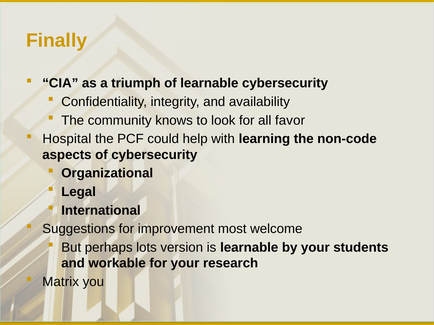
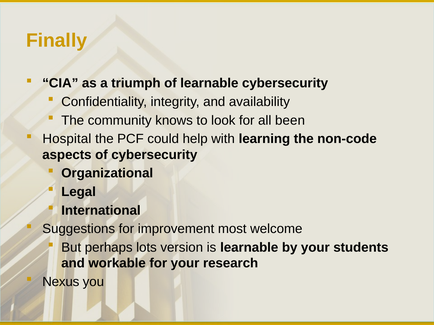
favor: favor -> been (290, 120)
Matrix: Matrix -> Nexus (61, 282)
